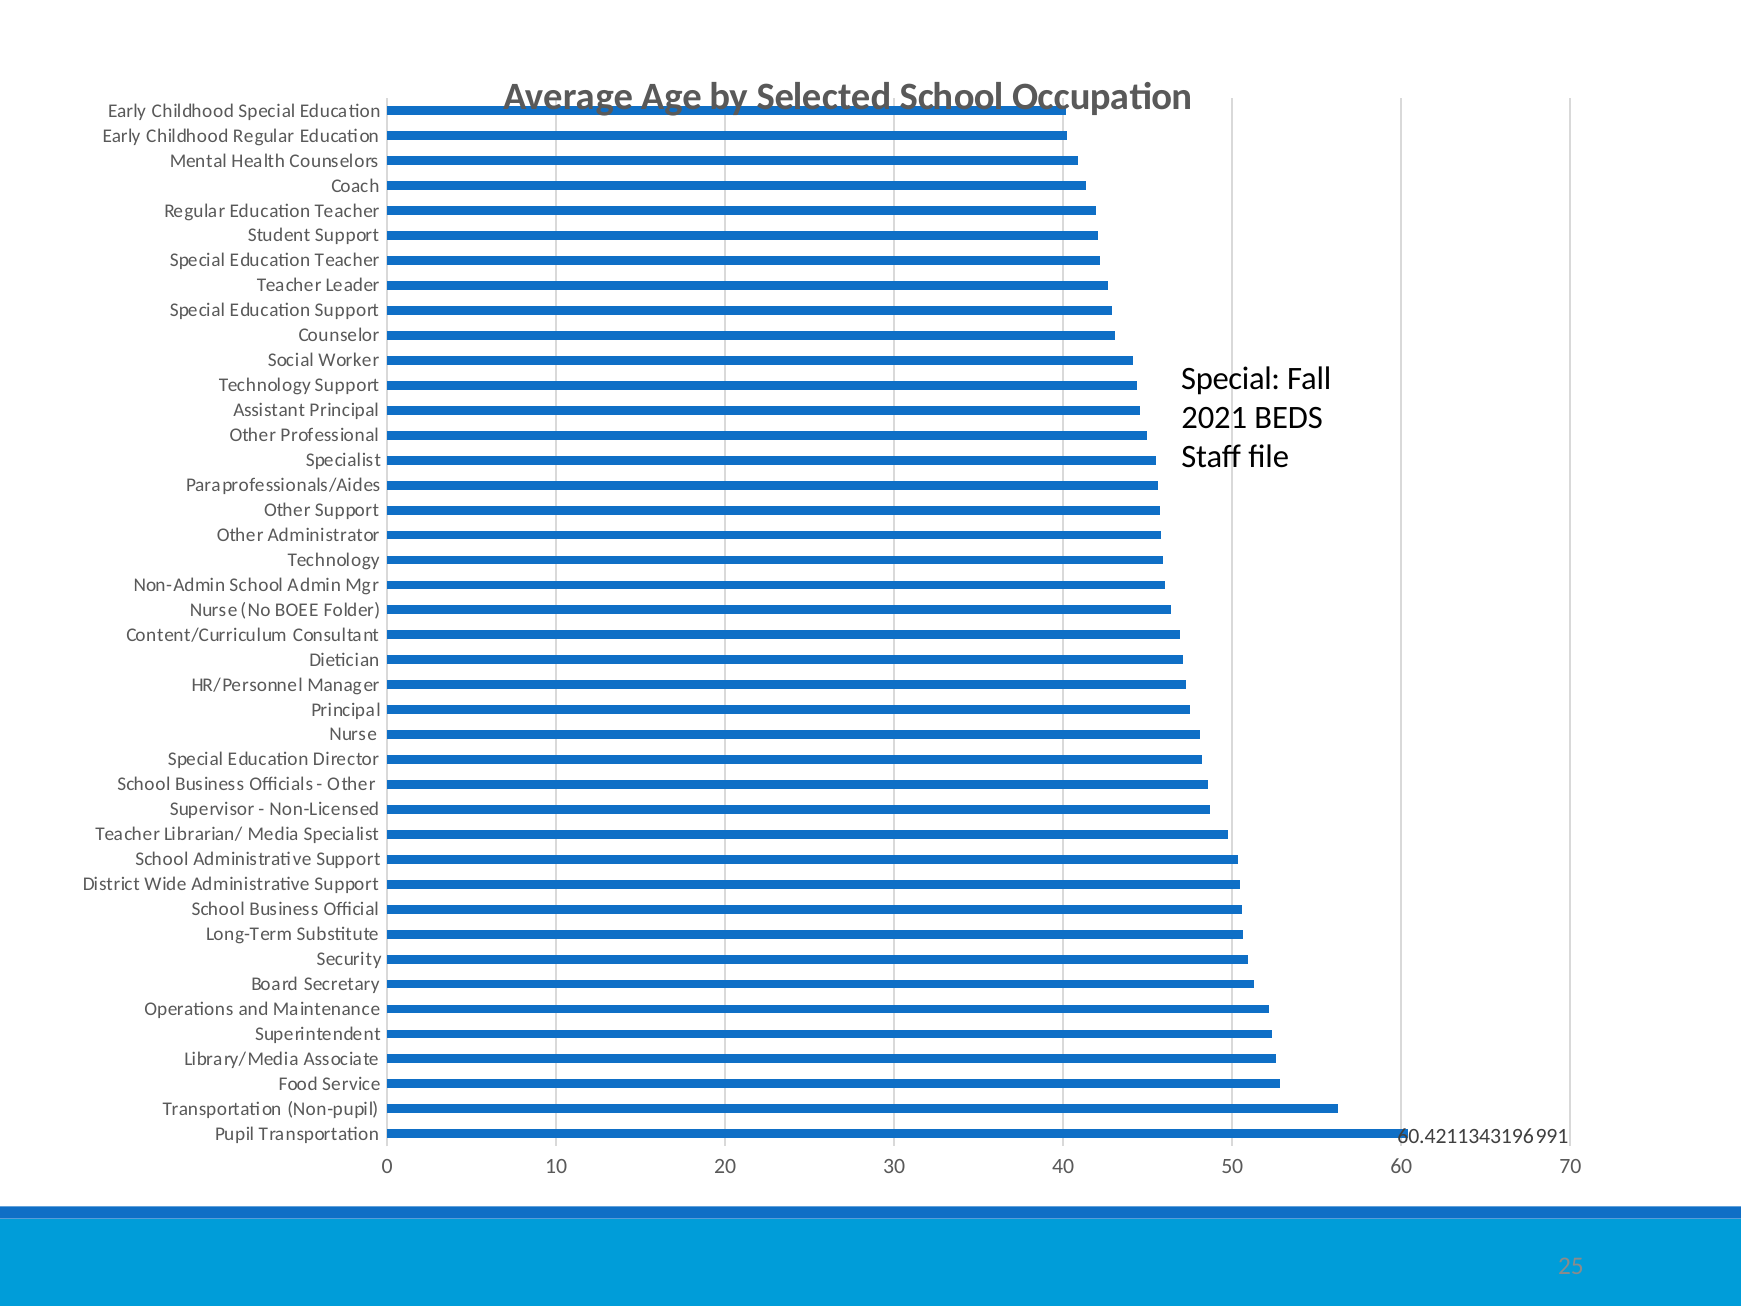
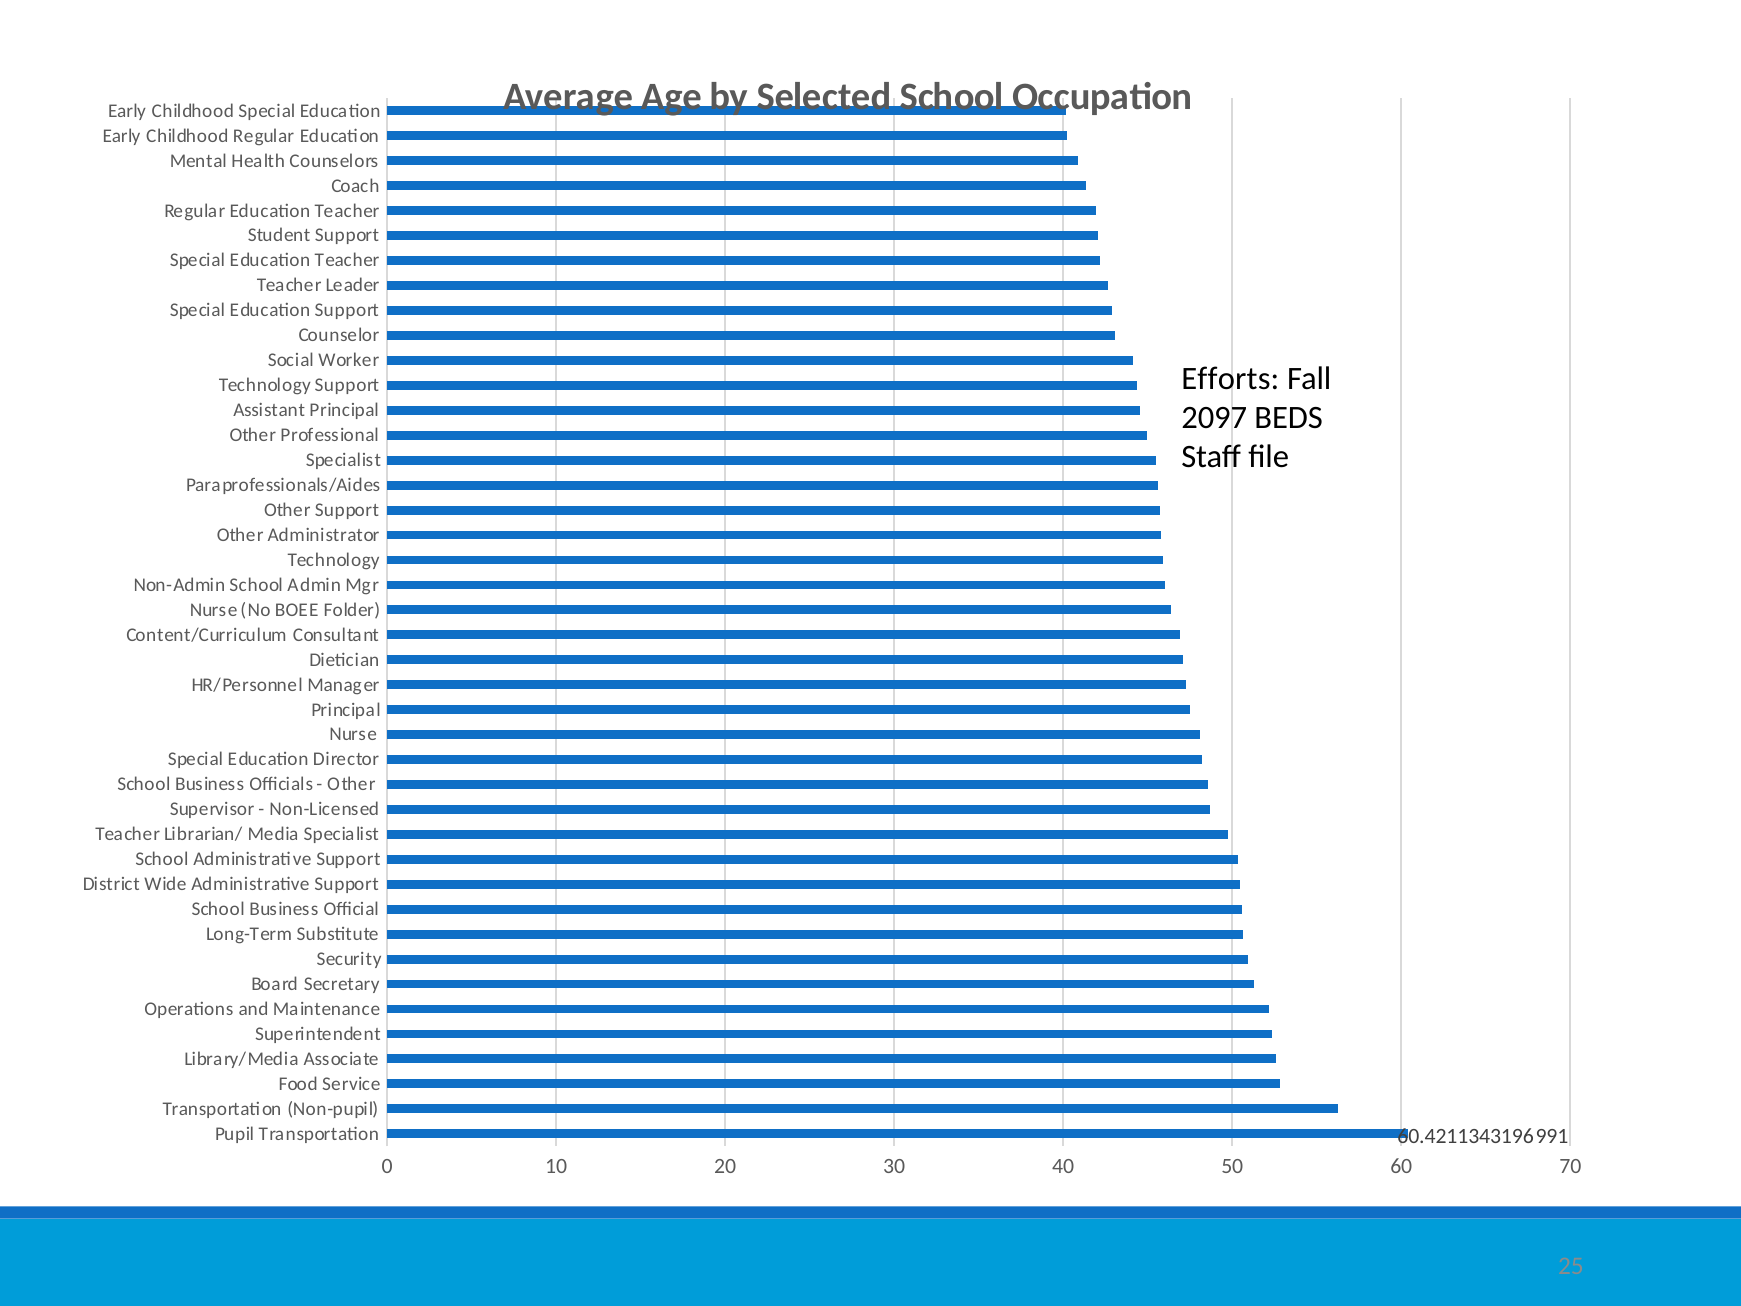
Special: Special -> Efforts (1230, 379)
2021: 2021 -> 2097 (1214, 418)
